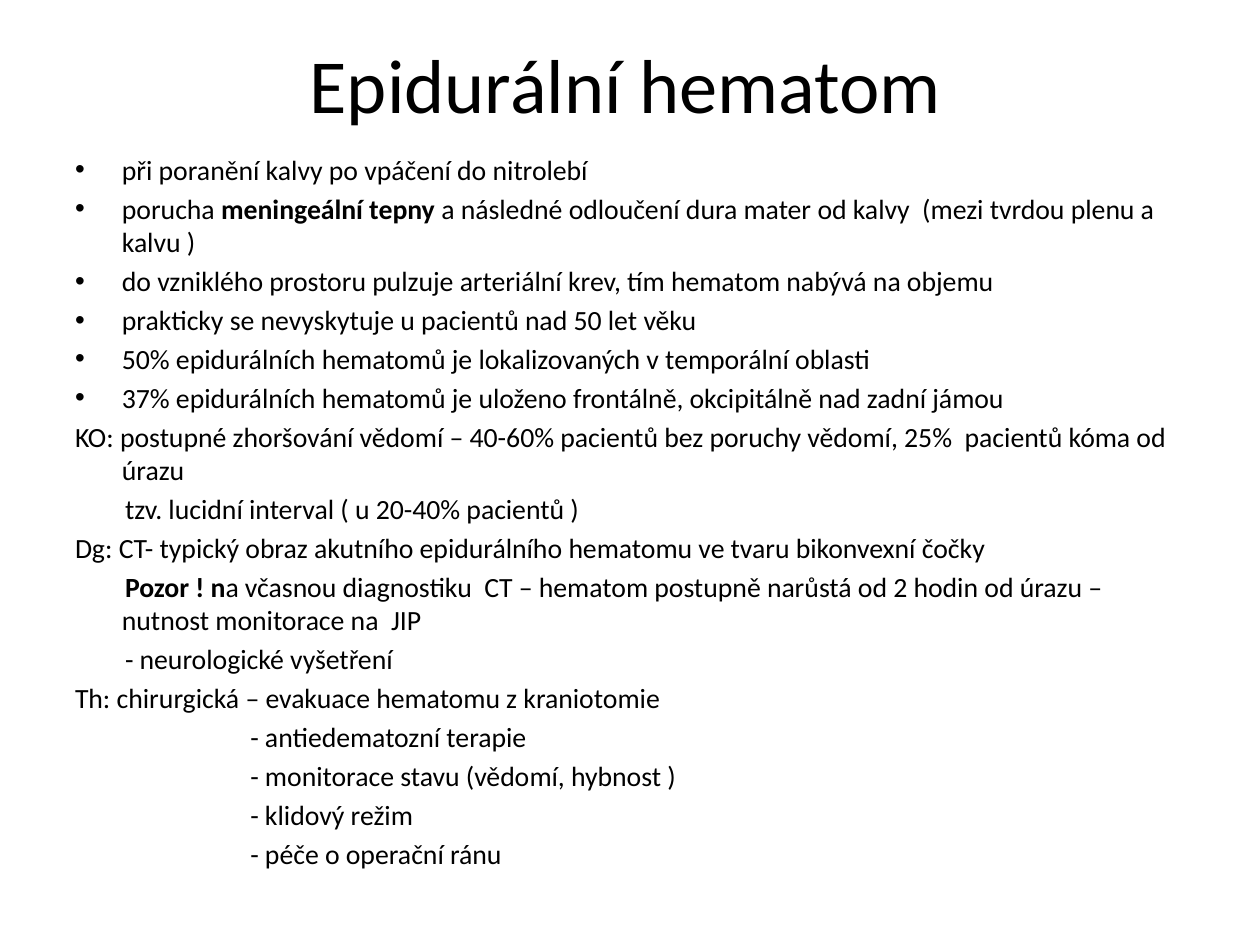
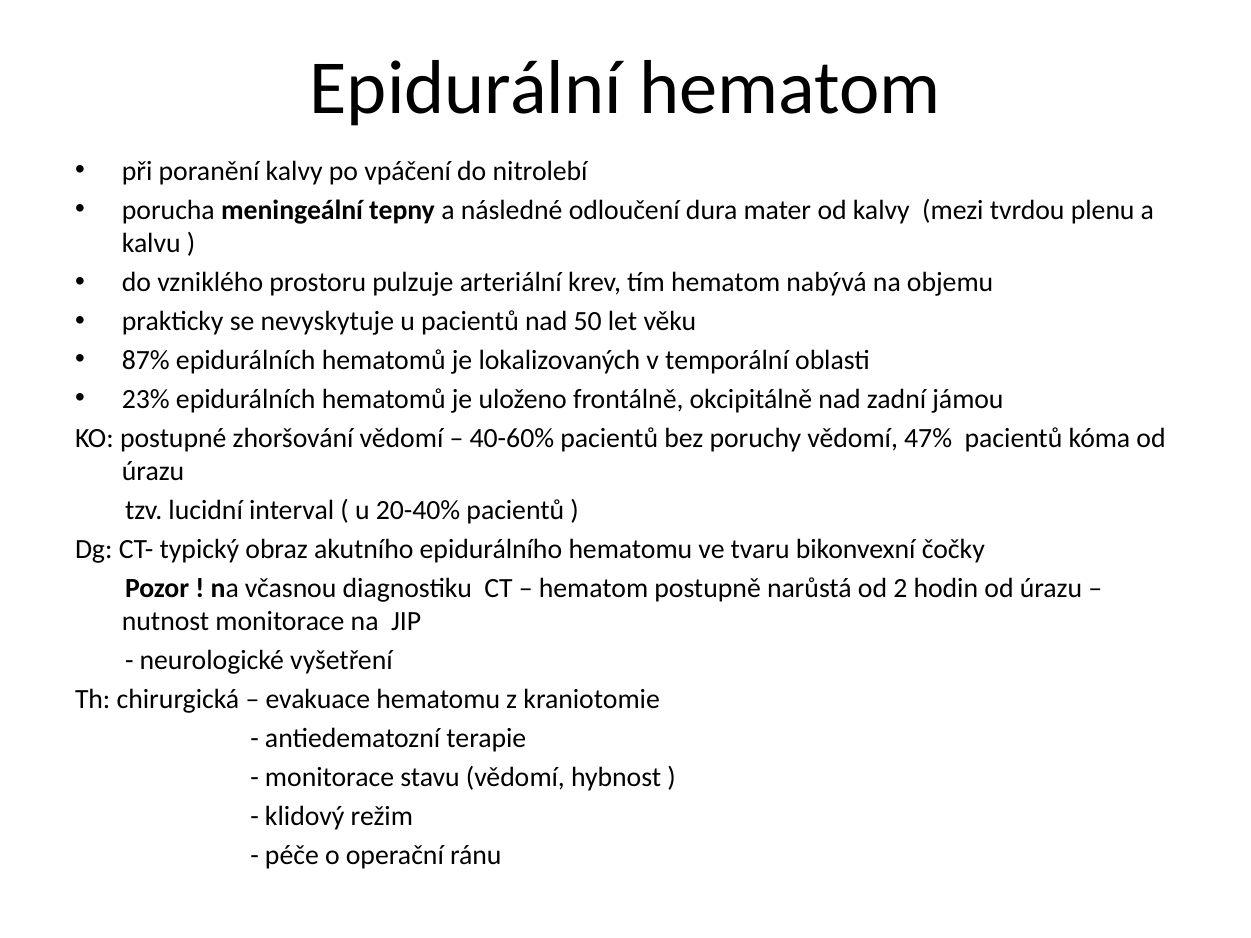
50%: 50% -> 87% (146, 360)
37%: 37% -> 23% (146, 399)
25%: 25% -> 47% (928, 438)
